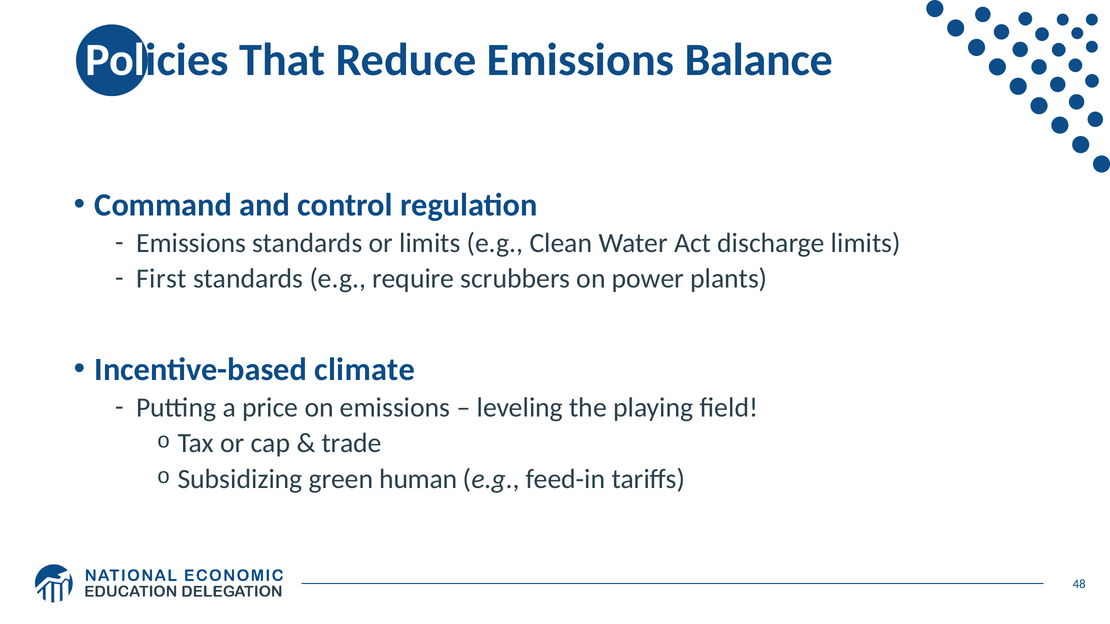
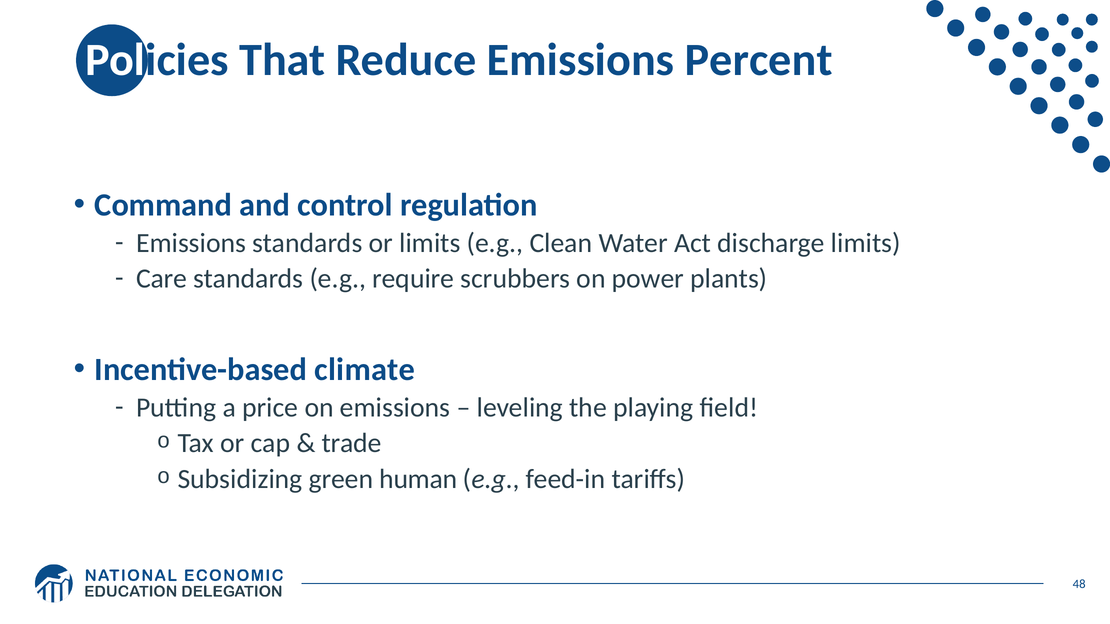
Balance: Balance -> Percent (759, 60)
First: First -> Care (162, 279)
